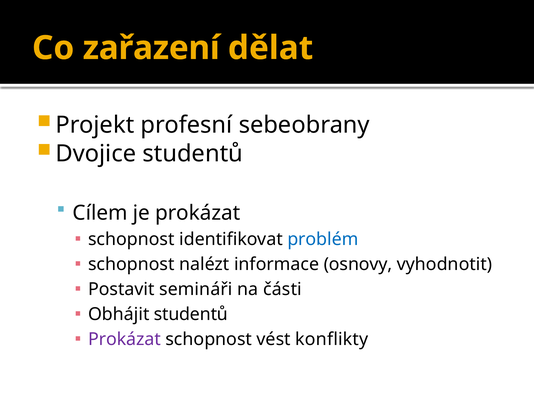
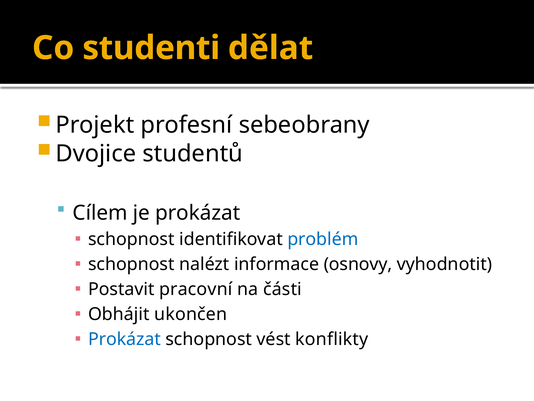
zařazení: zařazení -> studenti (151, 48)
semináři: semináři -> pracovní (196, 289)
Obhájit studentů: studentů -> ukončen (191, 314)
Prokázat colour: purple -> blue (125, 339)
